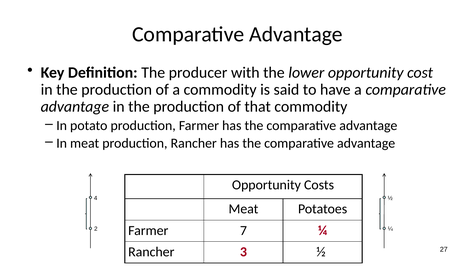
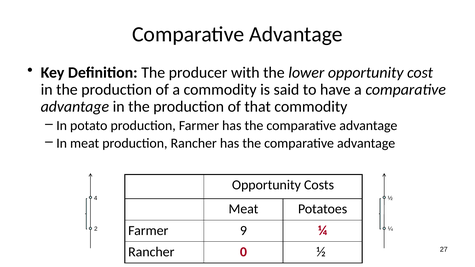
7: 7 -> 9 (243, 231)
3: 3 -> 0 (243, 252)
